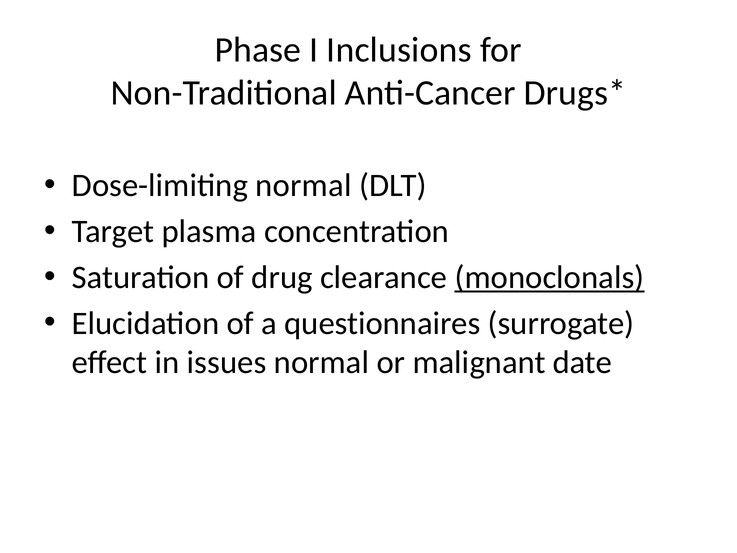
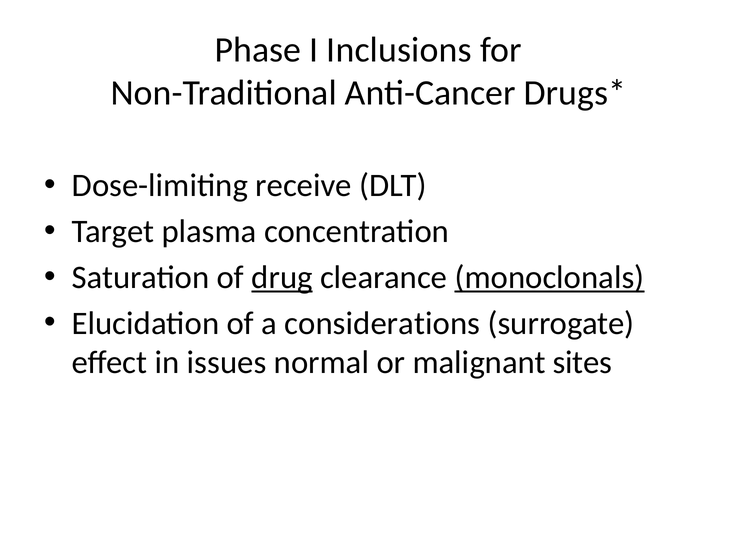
Dose-limiting normal: normal -> receive (304, 186)
drug underline: none -> present (282, 277)
questionnaires: questionnaires -> considerations (382, 323)
date: date -> sites (582, 362)
